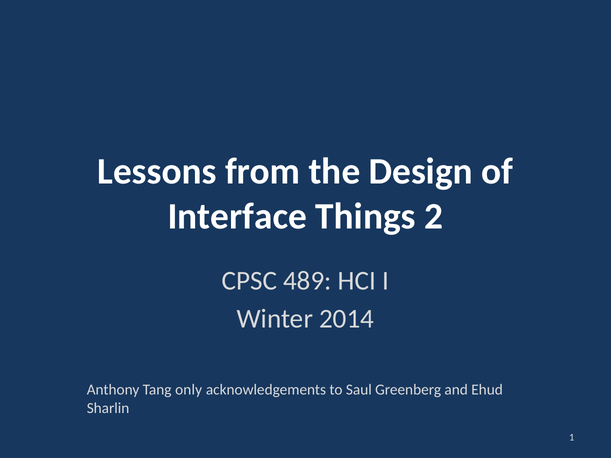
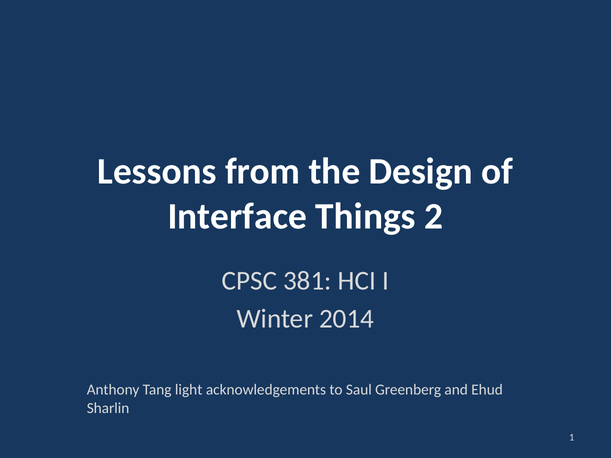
489: 489 -> 381 (307, 281)
only: only -> light (189, 390)
